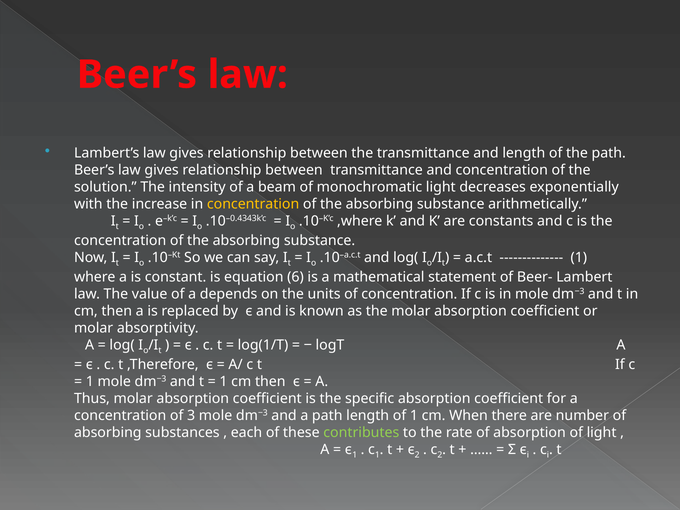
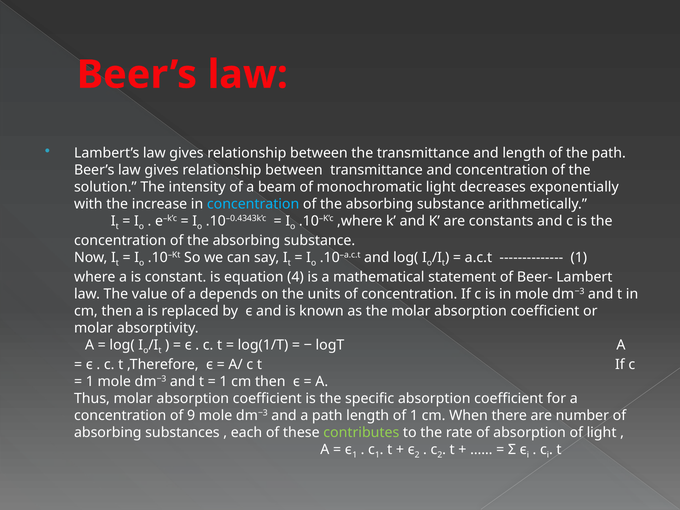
concentration colour: yellow -> light blue (253, 204)
6: 6 -> 4 (295, 277)
3: 3 -> 9 (191, 415)
